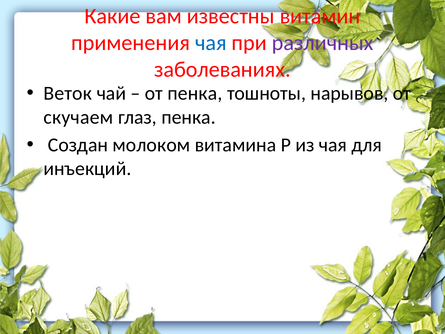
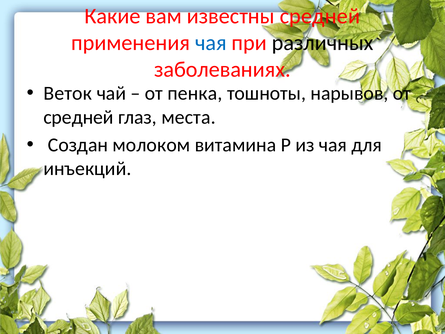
известны витамин: витамин -> средней (320, 16)
различных colour: purple -> black (323, 43)
скучаем: скучаем -> средней (78, 117)
глаз пенка: пенка -> места (189, 117)
